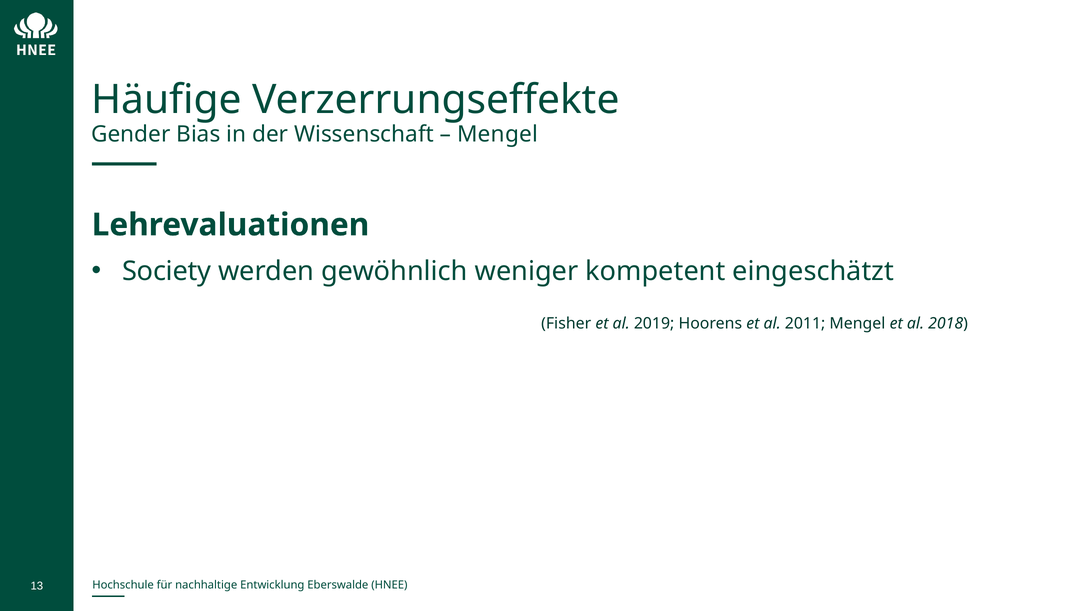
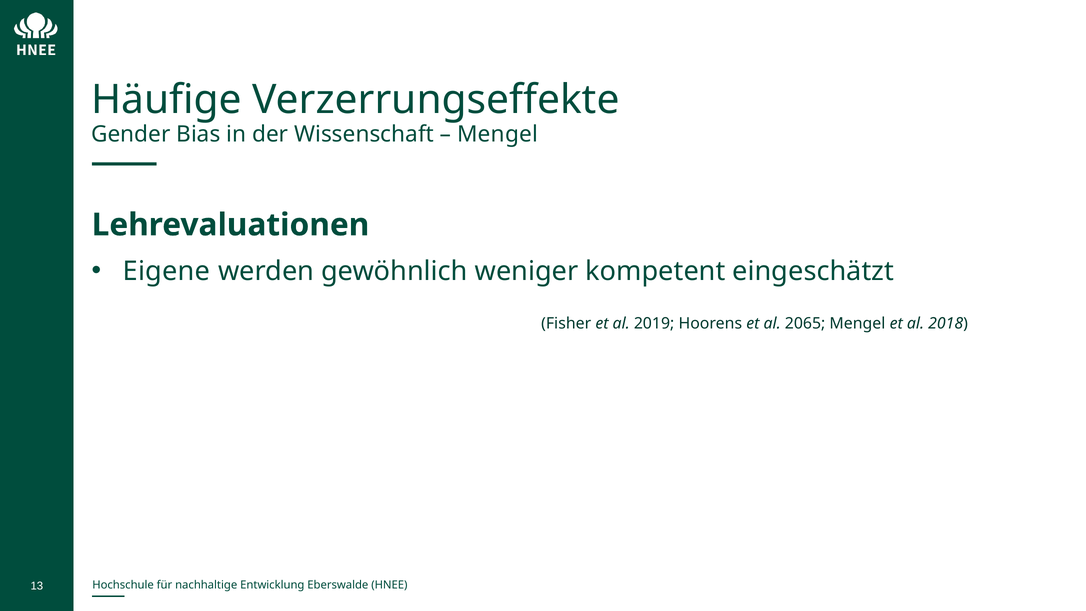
Society: Society -> Eigene (166, 271)
2011: 2011 -> 2065 (805, 323)
